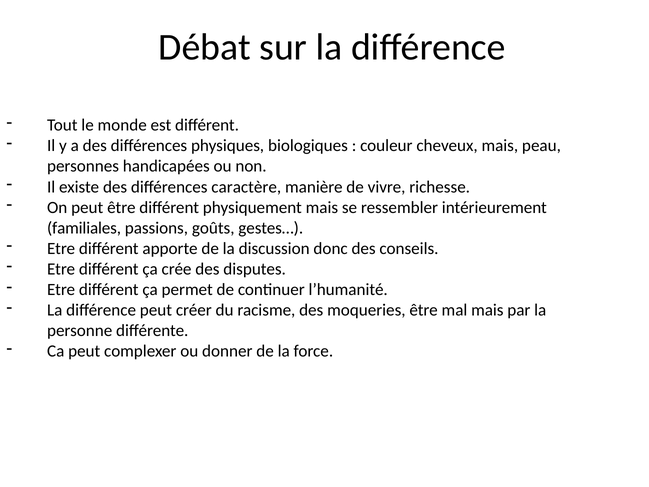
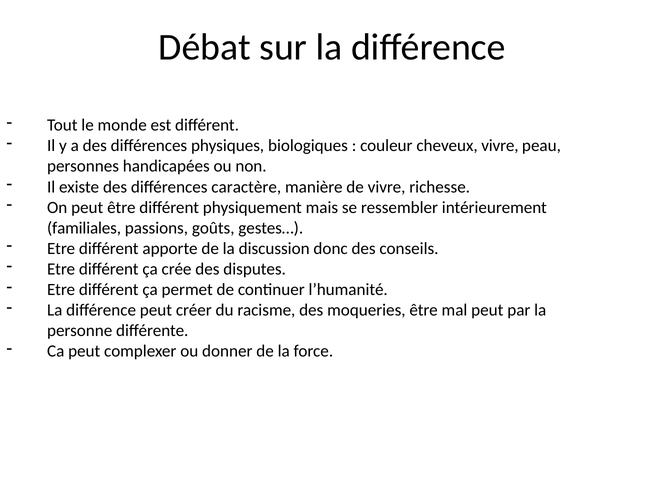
cheveux mais: mais -> vivre (500, 146)
mal mais: mais -> peut (487, 310)
